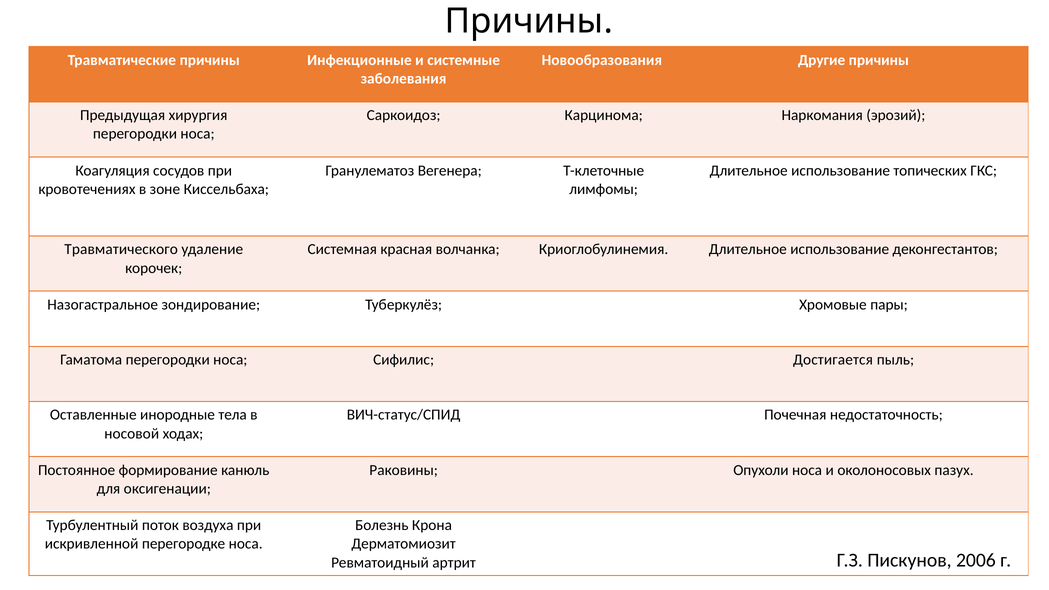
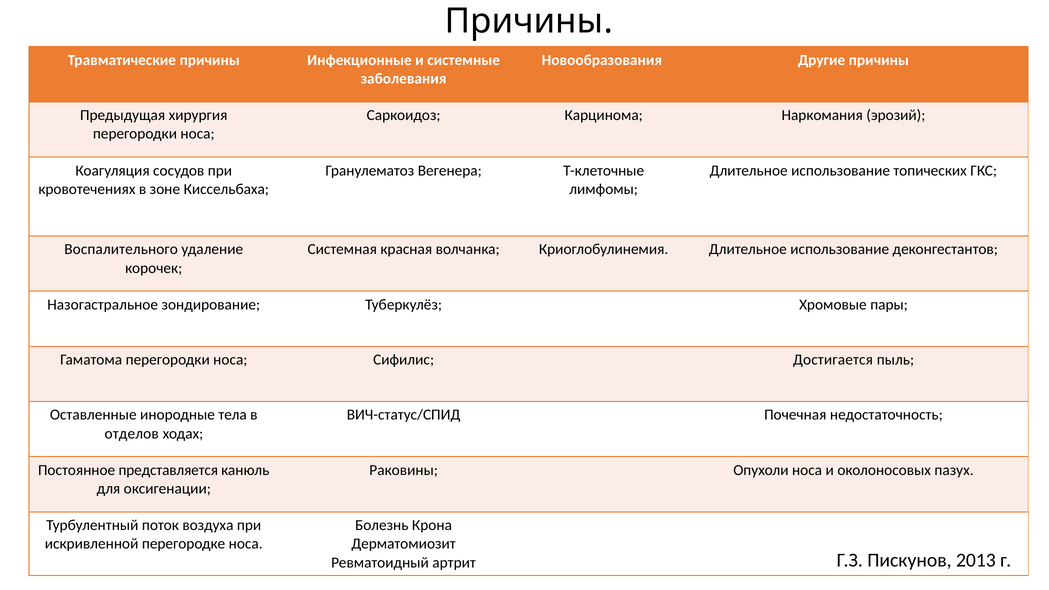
Травматического: Травматического -> Воспалительного (121, 249)
носовой: носовой -> отделов (132, 434)
формирование: формирование -> представляется (168, 470)
2006: 2006 -> 2013 (976, 561)
